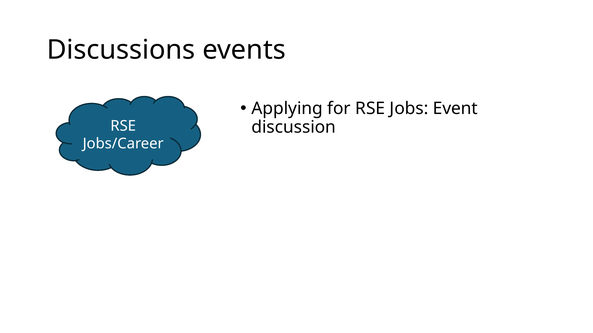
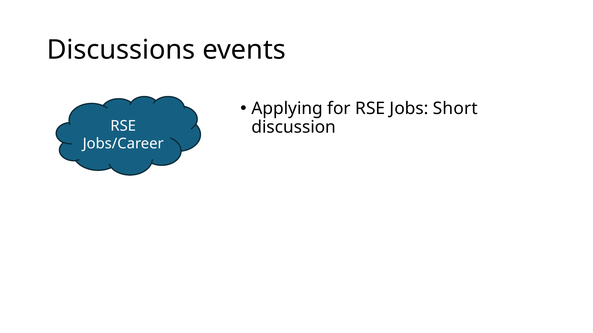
Event: Event -> Short (455, 109)
